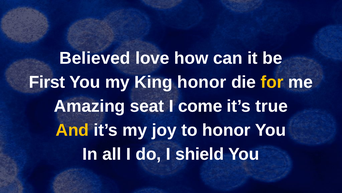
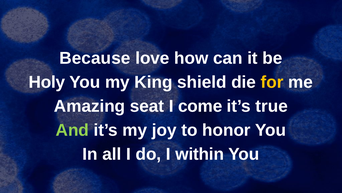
Believed: Believed -> Because (95, 58)
First: First -> Holy (47, 82)
King honor: honor -> shield (202, 82)
And colour: yellow -> light green (72, 130)
shield: shield -> within (200, 154)
